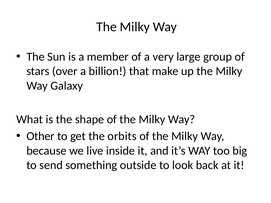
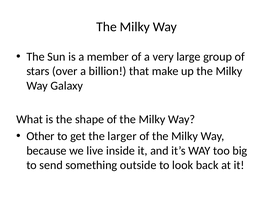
orbits: orbits -> larger (122, 136)
